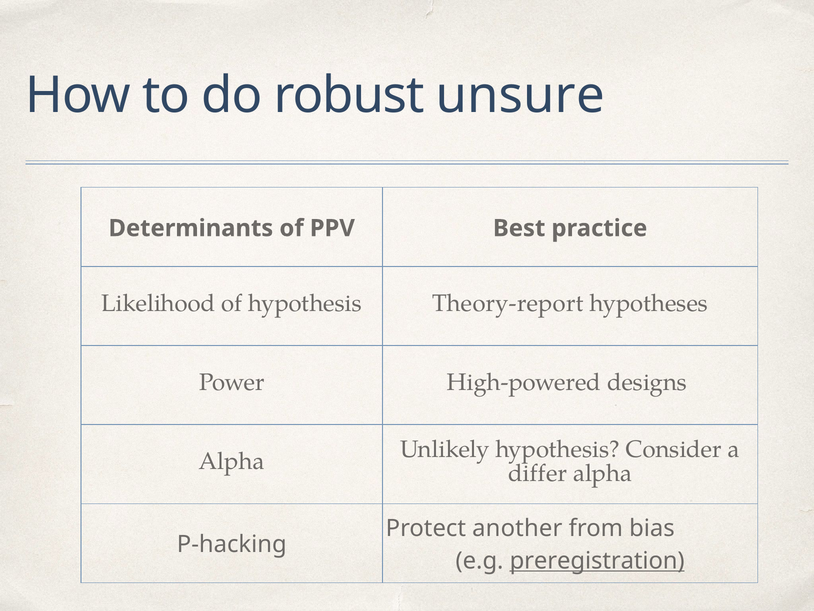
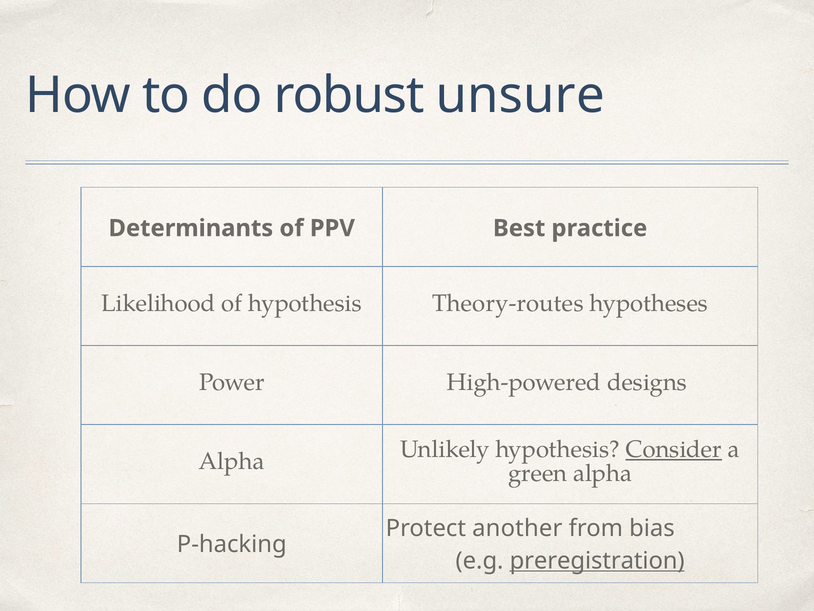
Theory-report: Theory-report -> Theory-routes (508, 303)
Consider underline: none -> present (674, 449)
differ: differ -> green (538, 473)
